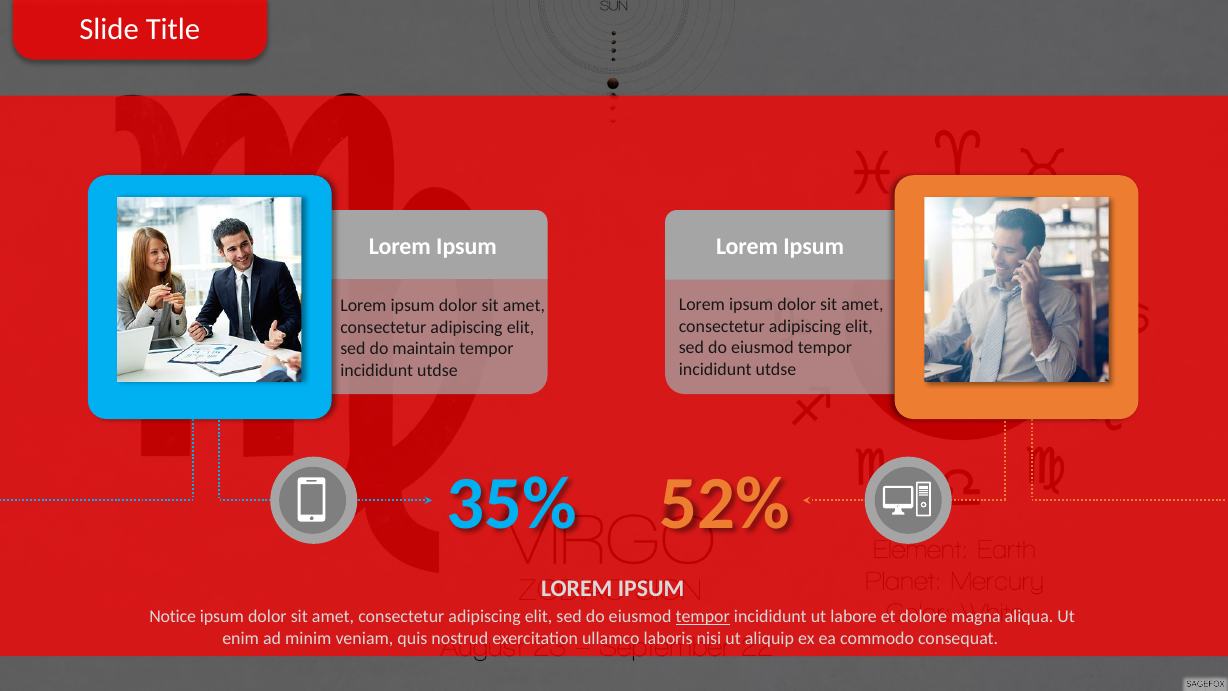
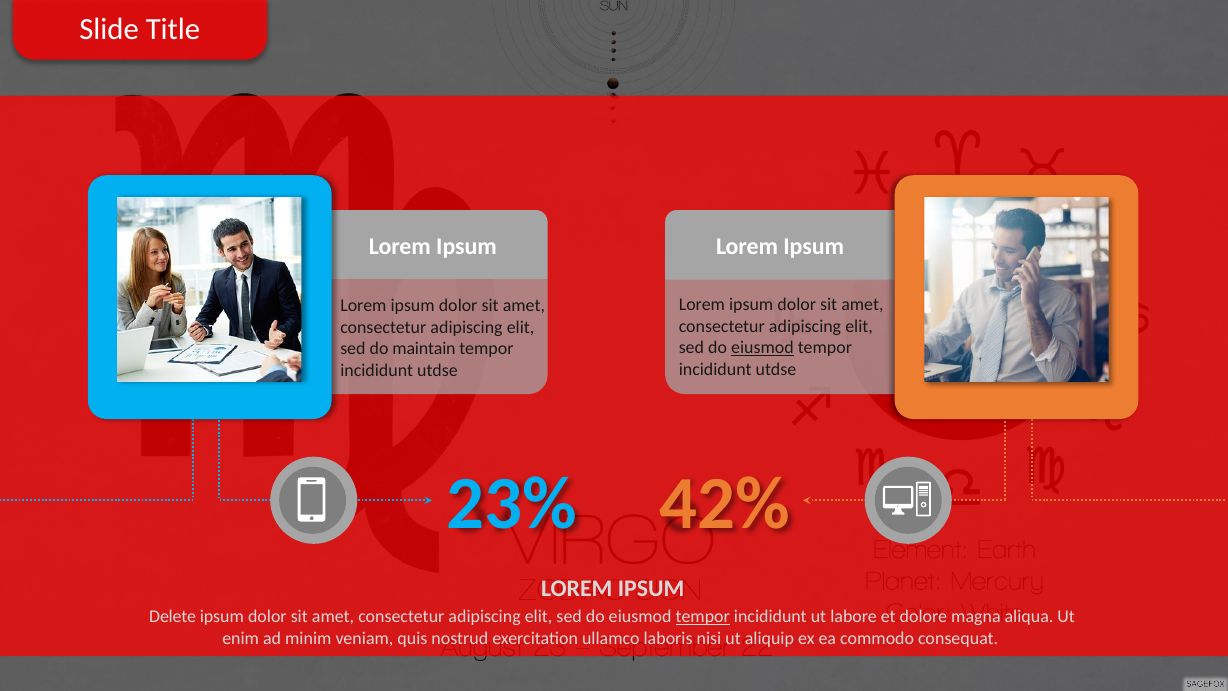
eiusmod underline: none -> present (762, 348)
35%: 35% -> 23% (512, 504)
52%: 52% -> 42% (725, 504)
Notice: Notice -> Delete (173, 617)
